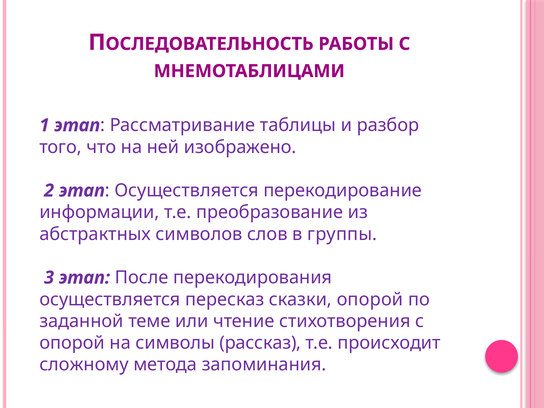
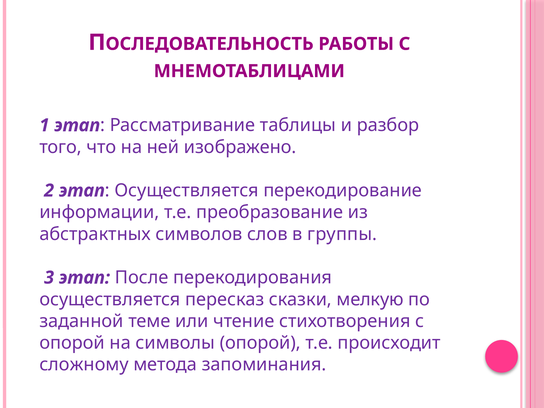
сказки опорой: опорой -> мелкую (370, 299)
символы рассказ: рассказ -> опорой (260, 343)
